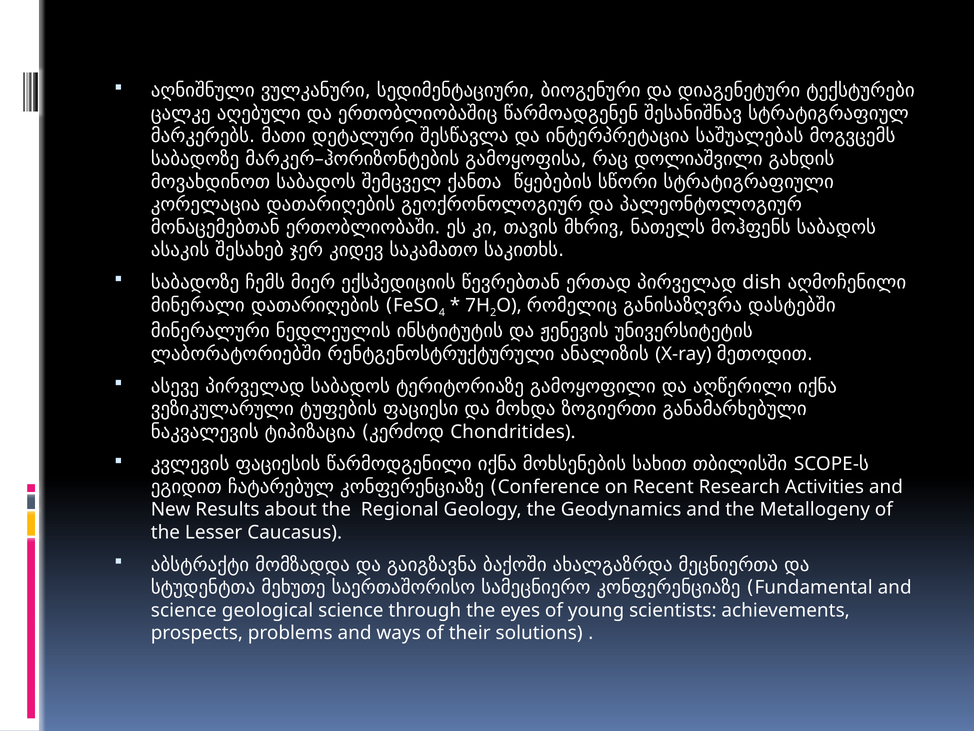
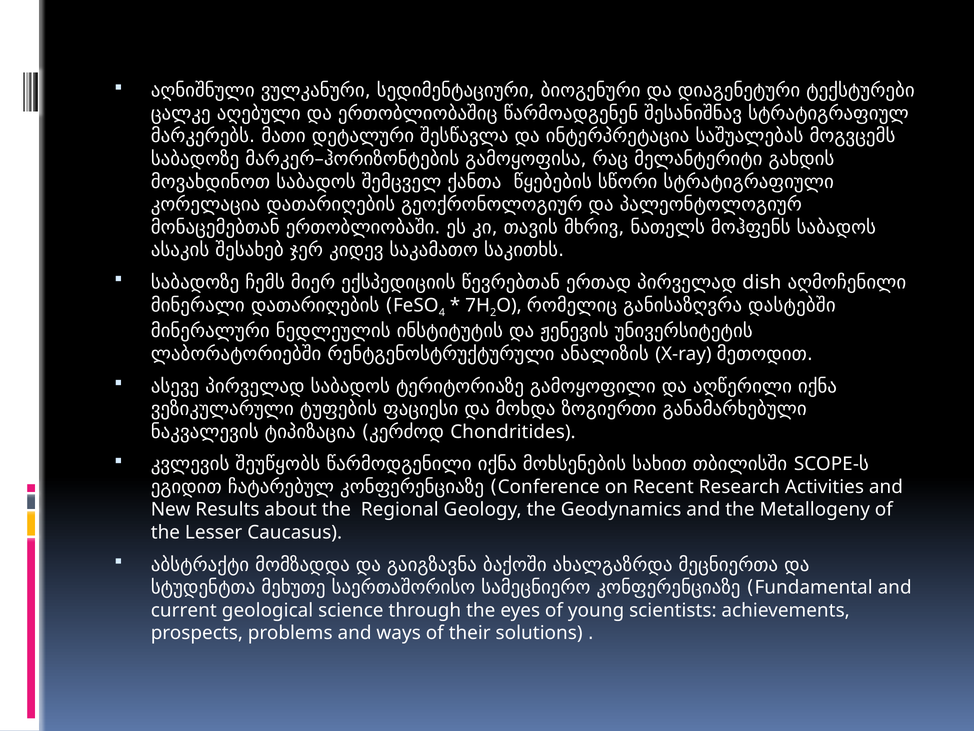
დოლიაშვილი: დოლიაშვილი -> მელანტერიტი (698, 159)
ფაციესის: ფაციესის -> შეუწყობს (278, 464)
science: science -> current (184, 610)
